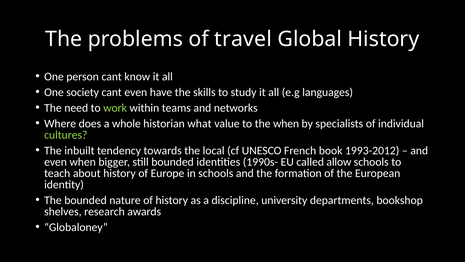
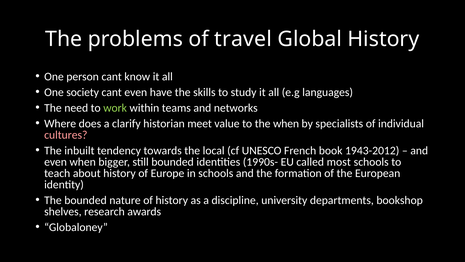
whole: whole -> clarify (126, 124)
what: what -> meet (200, 124)
cultures colour: light green -> pink (66, 135)
1993-2012: 1993-2012 -> 1943-2012 (372, 150)
allow: allow -> most (339, 162)
